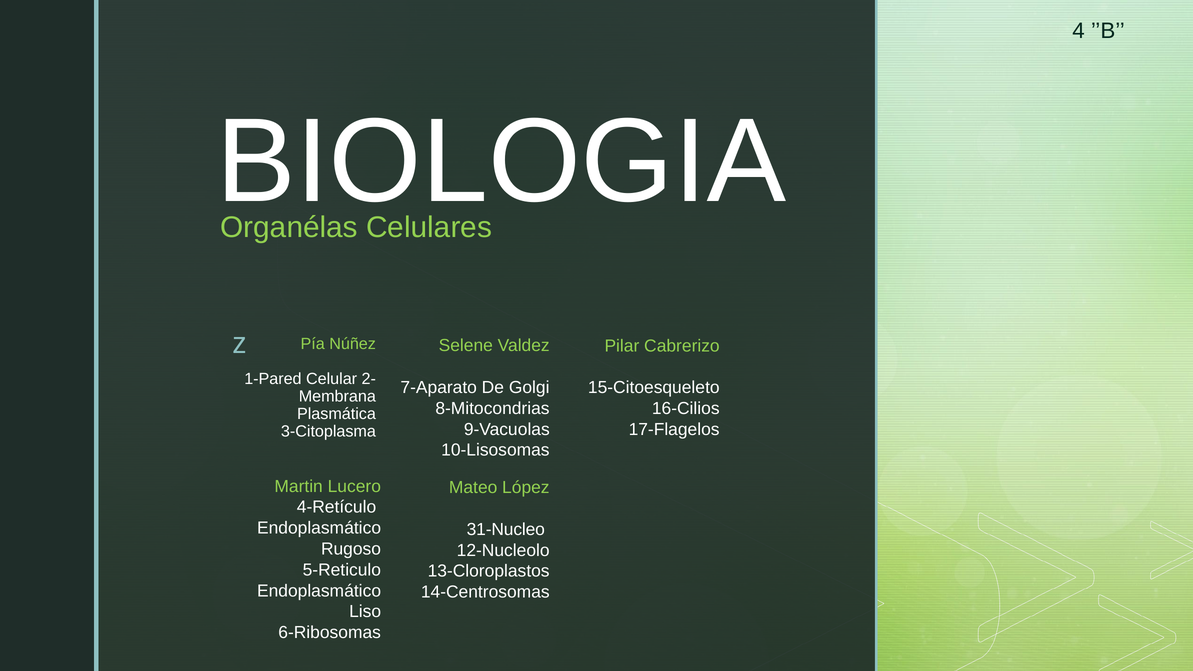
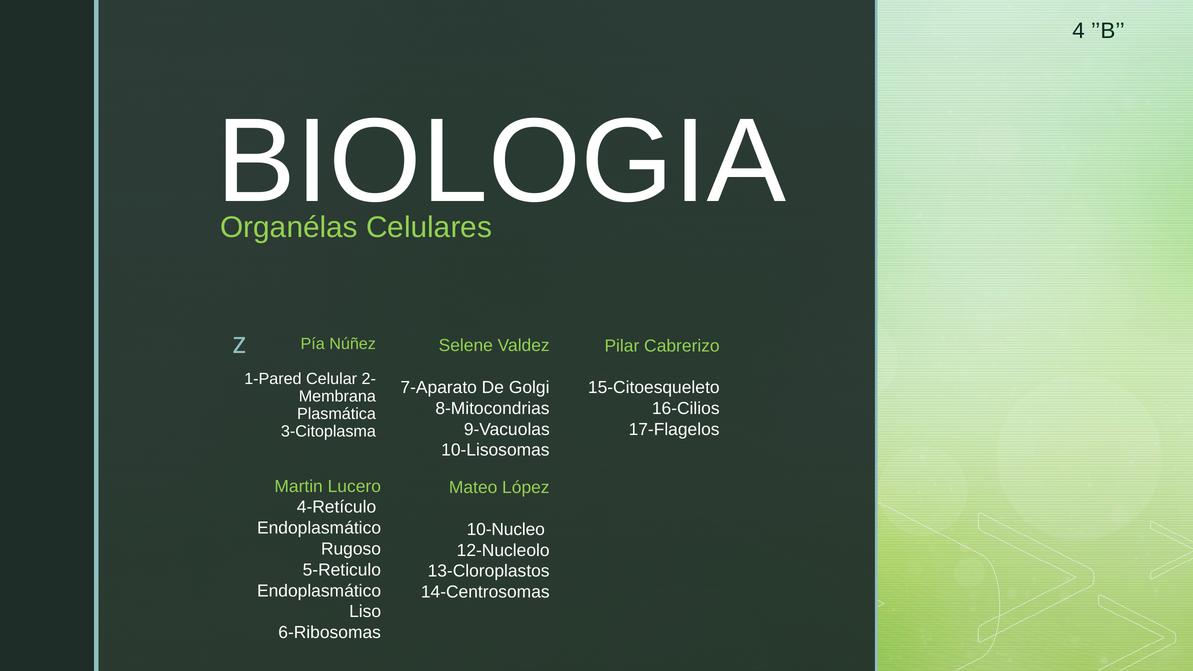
31-Nucleo: 31-Nucleo -> 10-Nucleo (506, 529)
